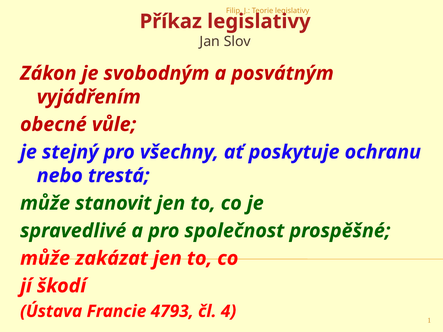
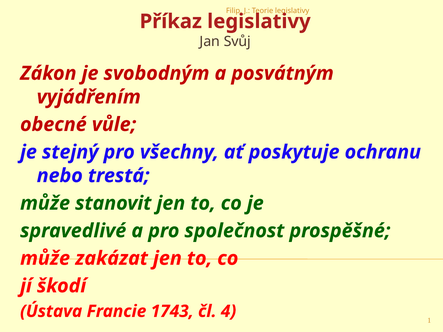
Slov: Slov -> Svůj (237, 42)
4793: 4793 -> 1743 (172, 312)
